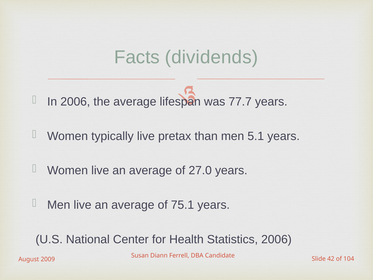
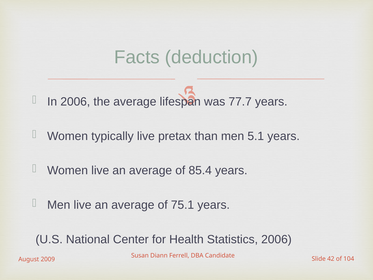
dividends: dividends -> deduction (212, 57)
27.0: 27.0 -> 85.4 (200, 170)
